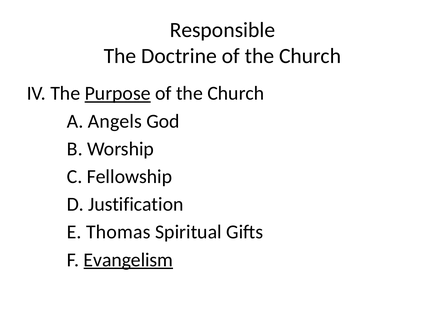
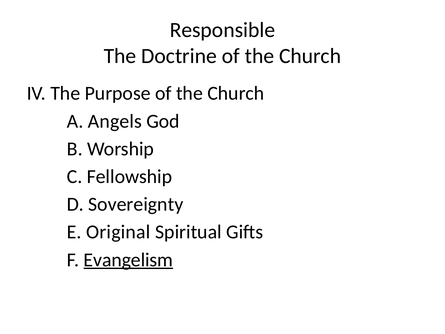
Purpose underline: present -> none (118, 93)
Justification: Justification -> Sovereignty (136, 204)
Thomas: Thomas -> Original (118, 232)
